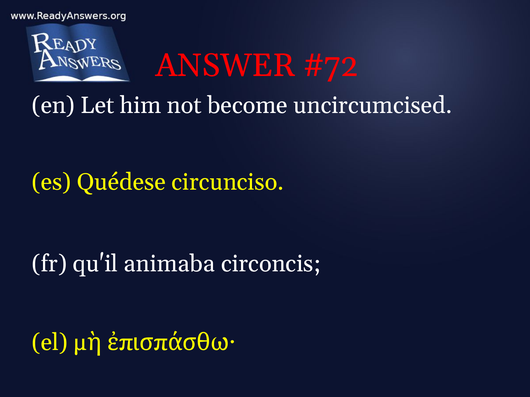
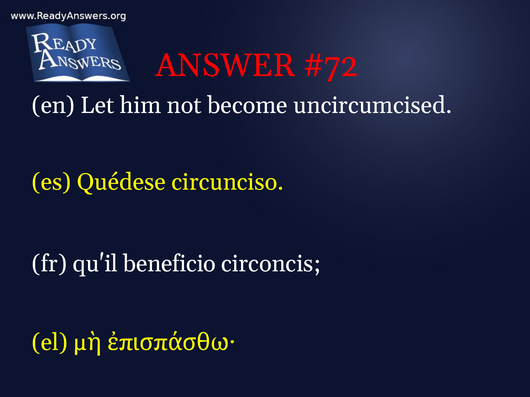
animaba: animaba -> beneficio (170, 264)
